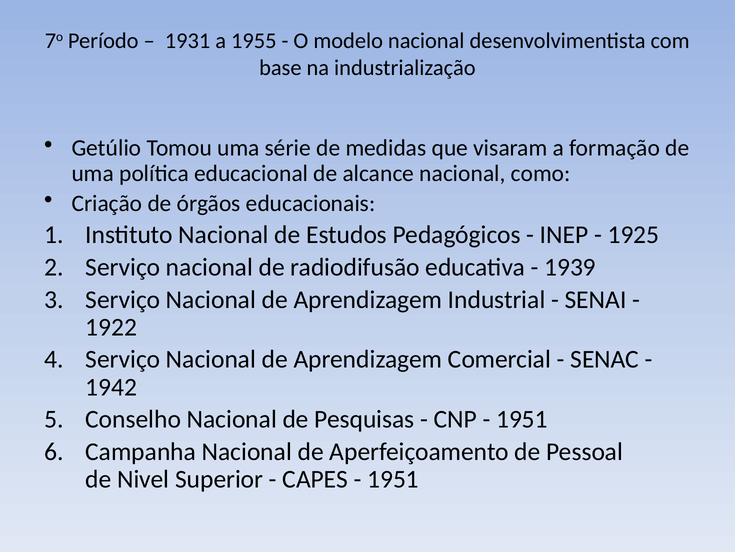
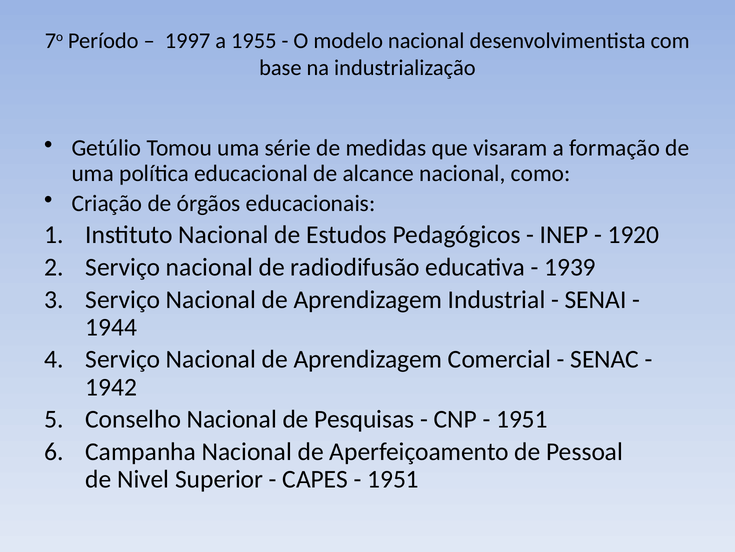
1931: 1931 -> 1997 (188, 41)
1925: 1925 -> 1920 (633, 235)
1922: 1922 -> 1944 (111, 327)
